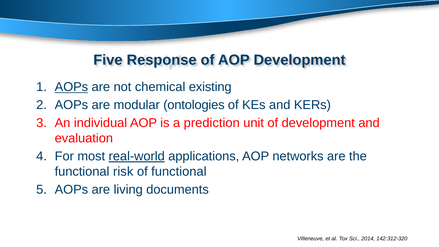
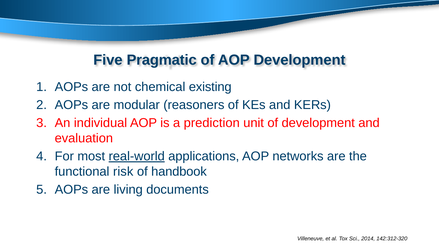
Response: Response -> Pragmatic (162, 60)
AOPs underline: present -> none (71, 87)
ontologies: ontologies -> reasoners (194, 105)
of functional: functional -> handbook (179, 172)
